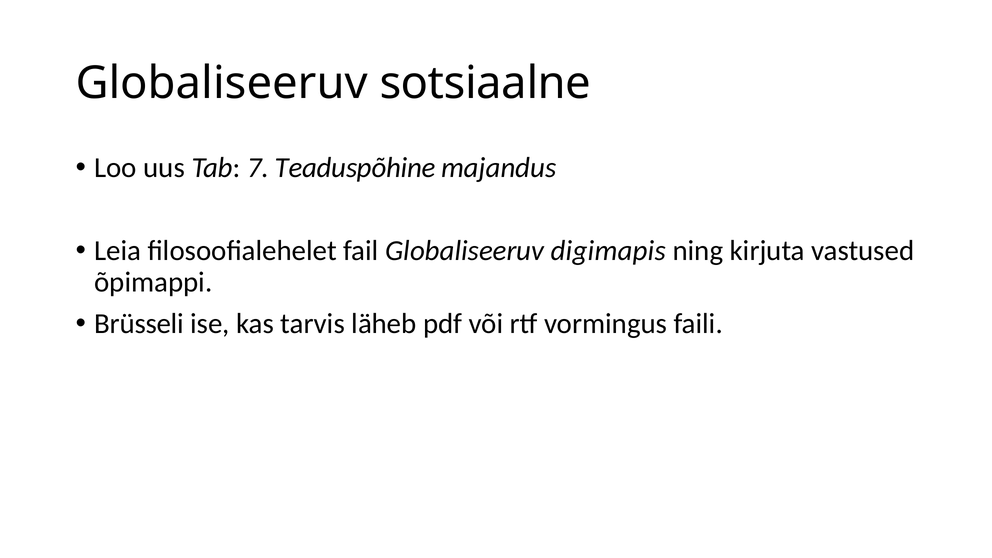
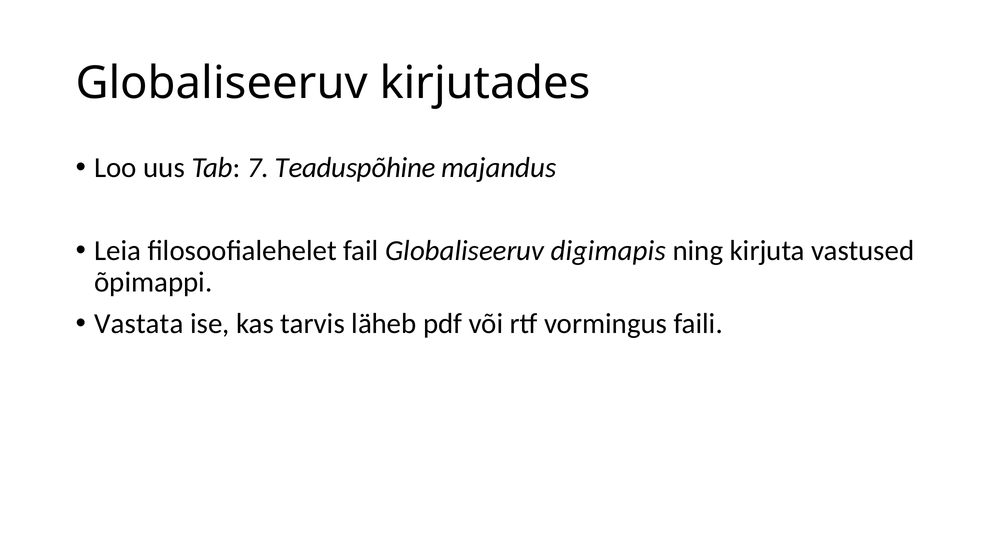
sotsiaalne: sotsiaalne -> kirjutades (485, 83)
Brüsseli: Brüsseli -> Vastata (139, 324)
